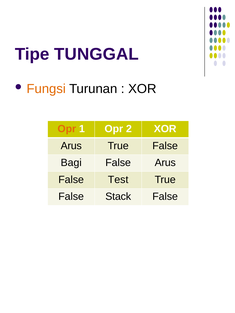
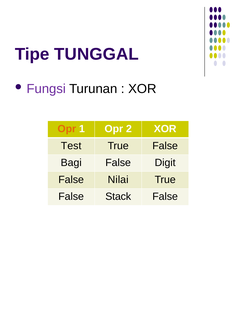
Fungsi colour: orange -> purple (46, 89)
Arus: Arus -> Test (71, 146)
False Arus: Arus -> Digit (165, 163)
Test: Test -> Nilai (118, 180)
